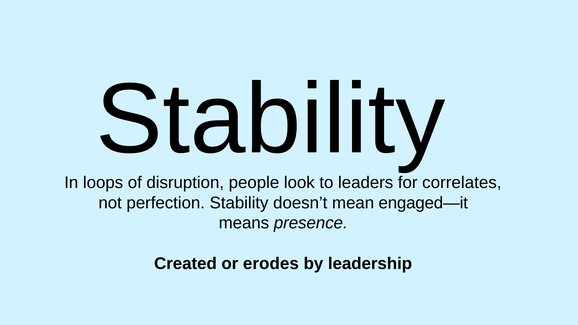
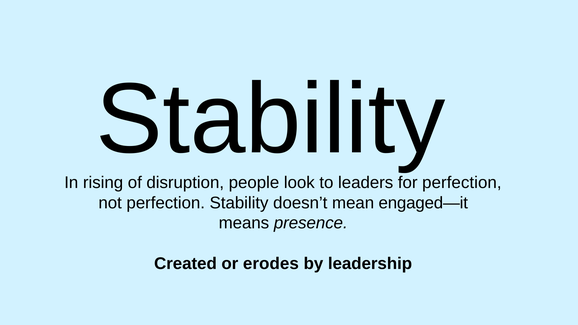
loops: loops -> rising (103, 183)
for correlates: correlates -> perfection (462, 183)
